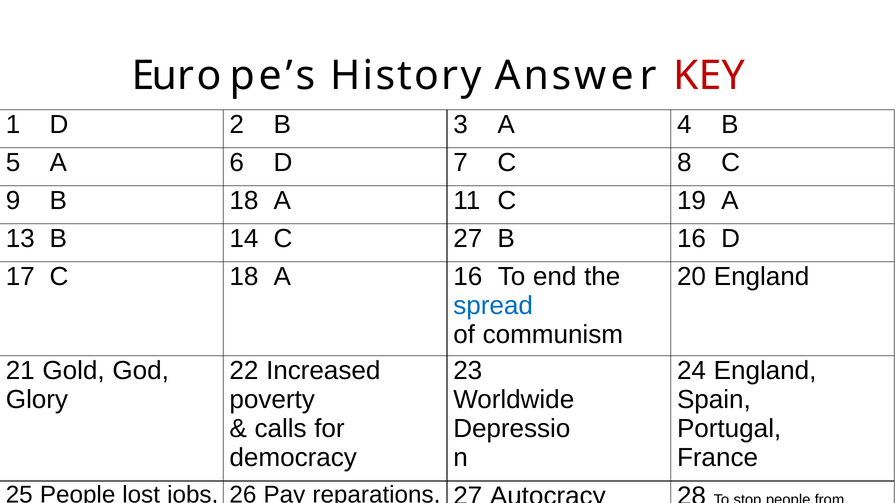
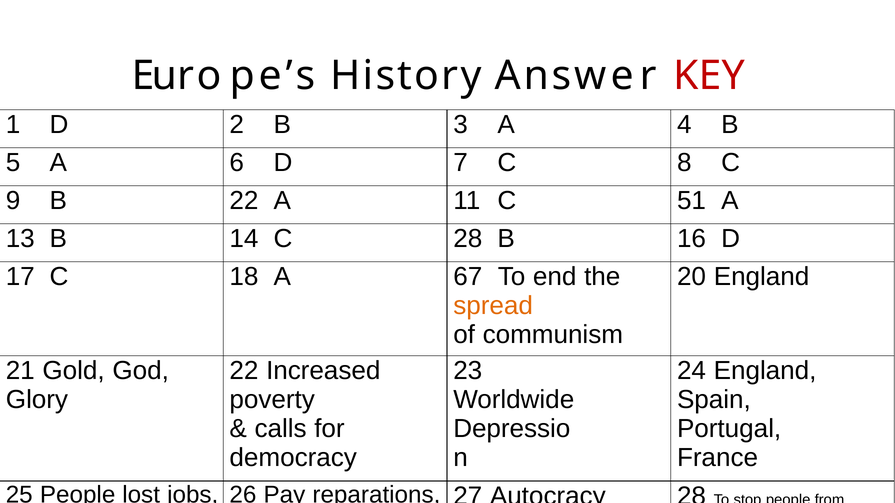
B 18: 18 -> 22 (244, 201)
19: 19 -> 51 (692, 201)
C 27: 27 -> 28 (468, 239)
A 16: 16 -> 67 (468, 277)
spread colour: blue -> orange (493, 306)
